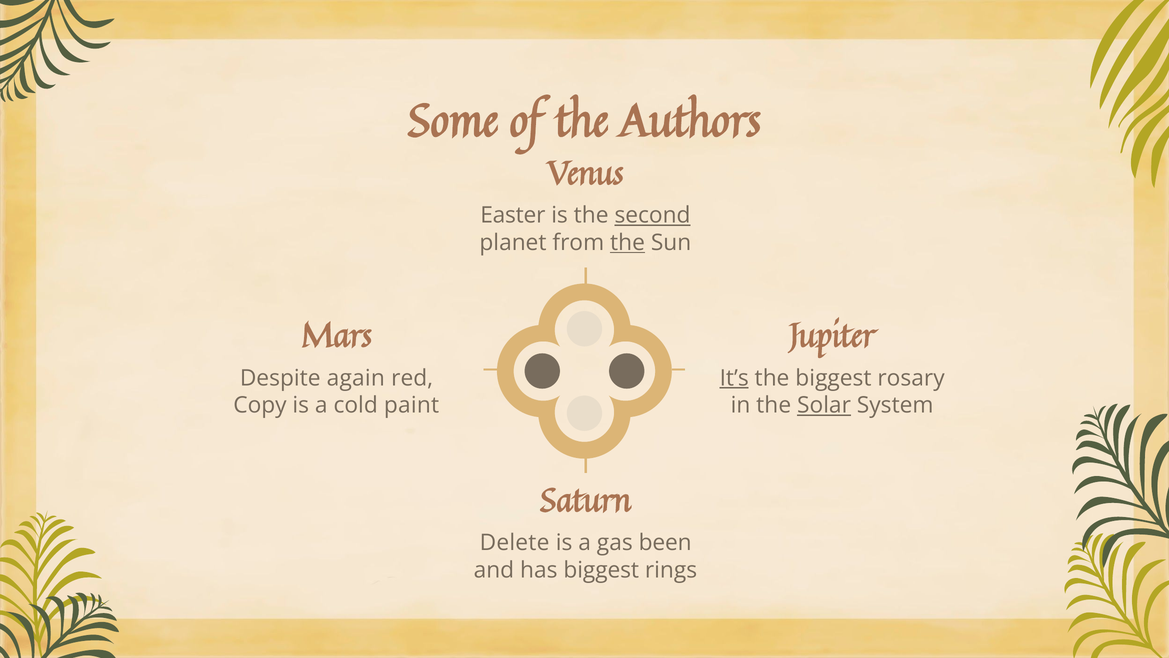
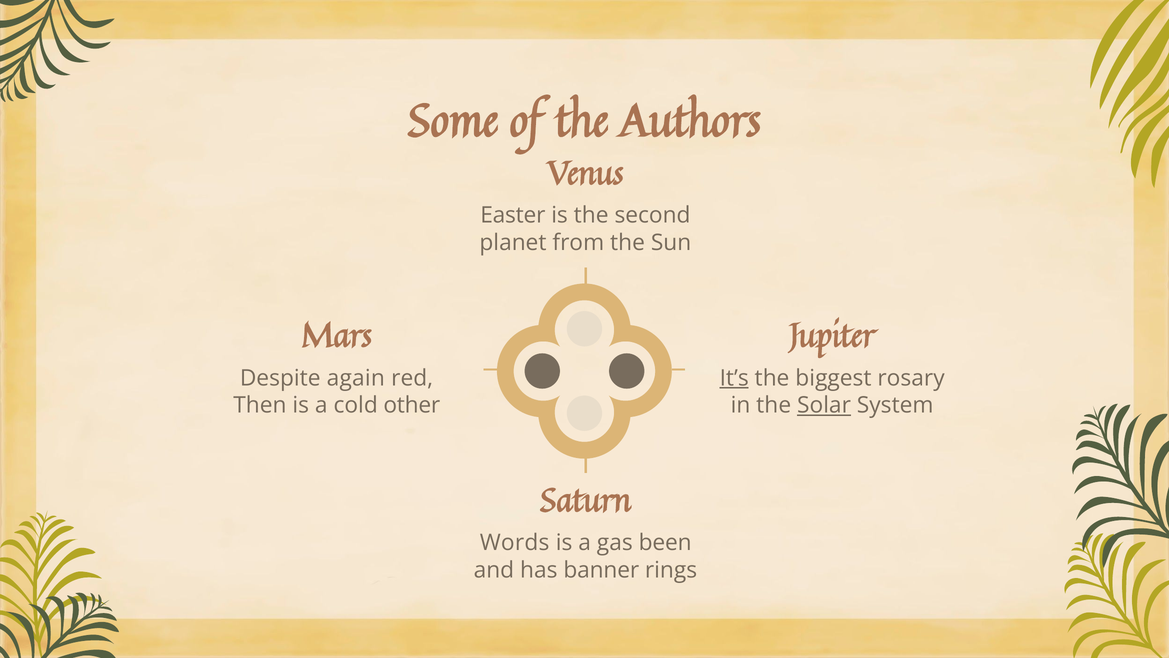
second underline: present -> none (653, 215)
the underline: present -> none (627, 243)
Copy: Copy -> Then (260, 405)
paint: paint -> other (412, 405)
Delete: Delete -> Words (515, 542)
has biggest: biggest -> banner (601, 570)
